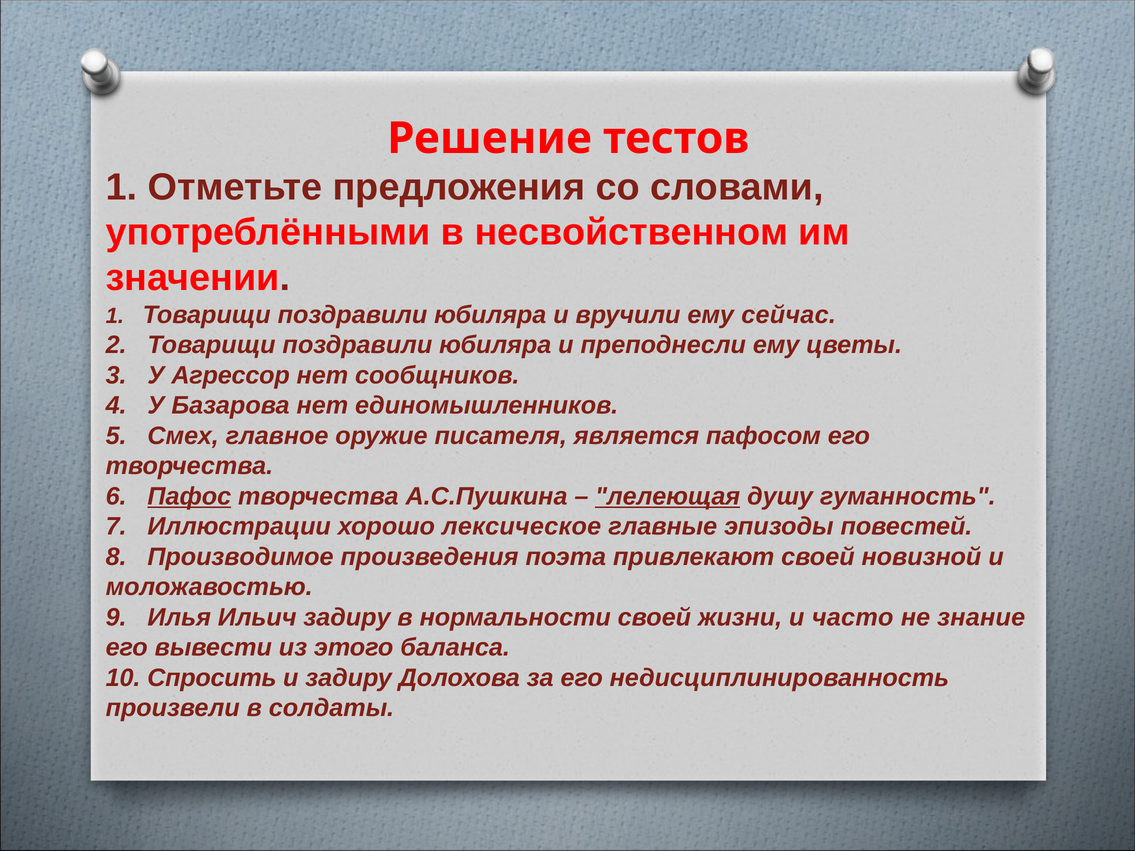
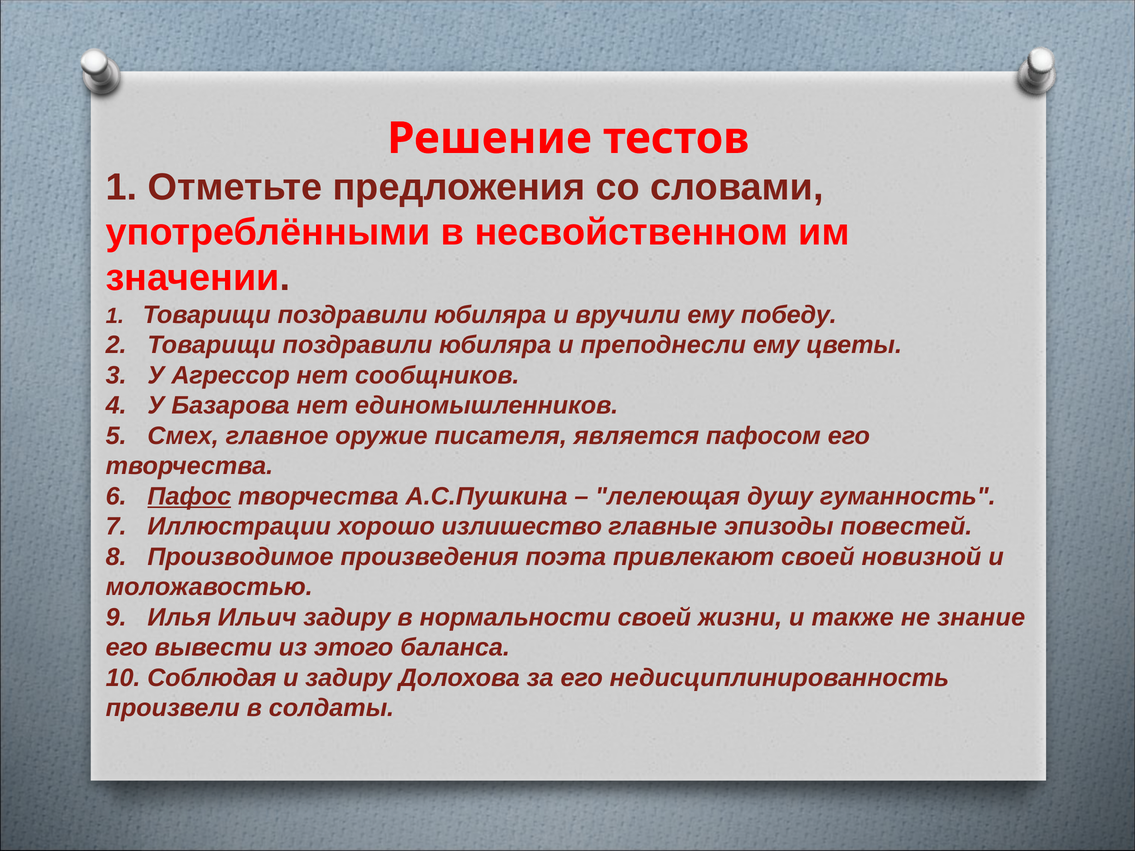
сейчас: сейчас -> победу (789, 315)
лелеющая underline: present -> none (668, 496)
лексическое: лексическое -> излишество (522, 527)
часто: часто -> также (853, 617)
Спросить: Спросить -> Соблюдая (212, 678)
